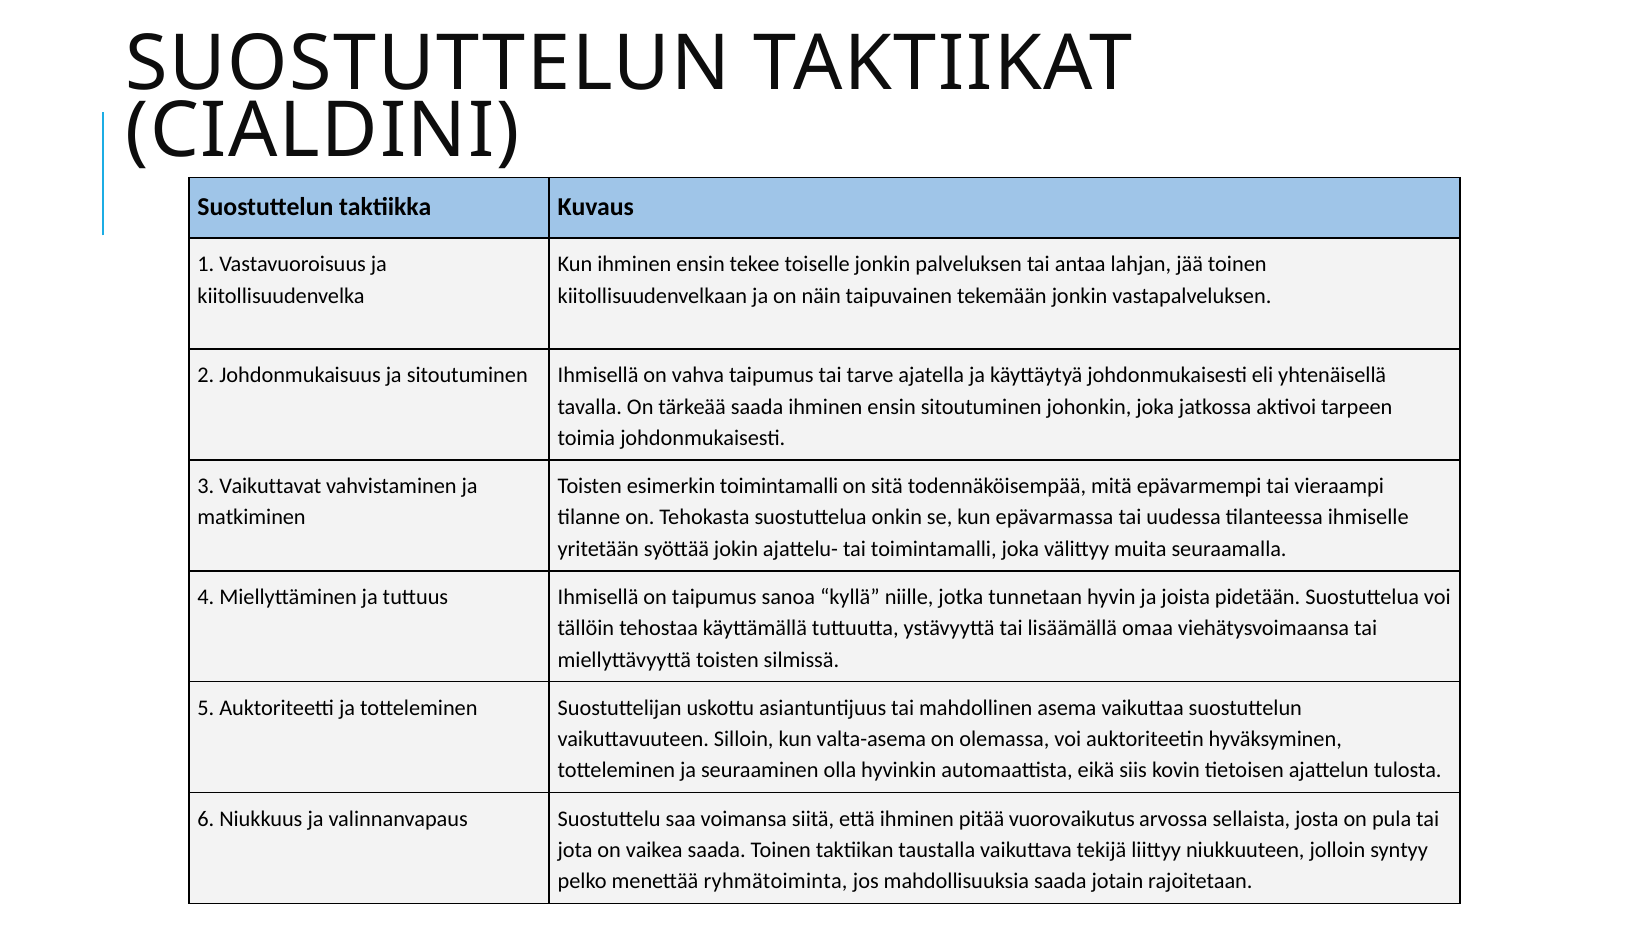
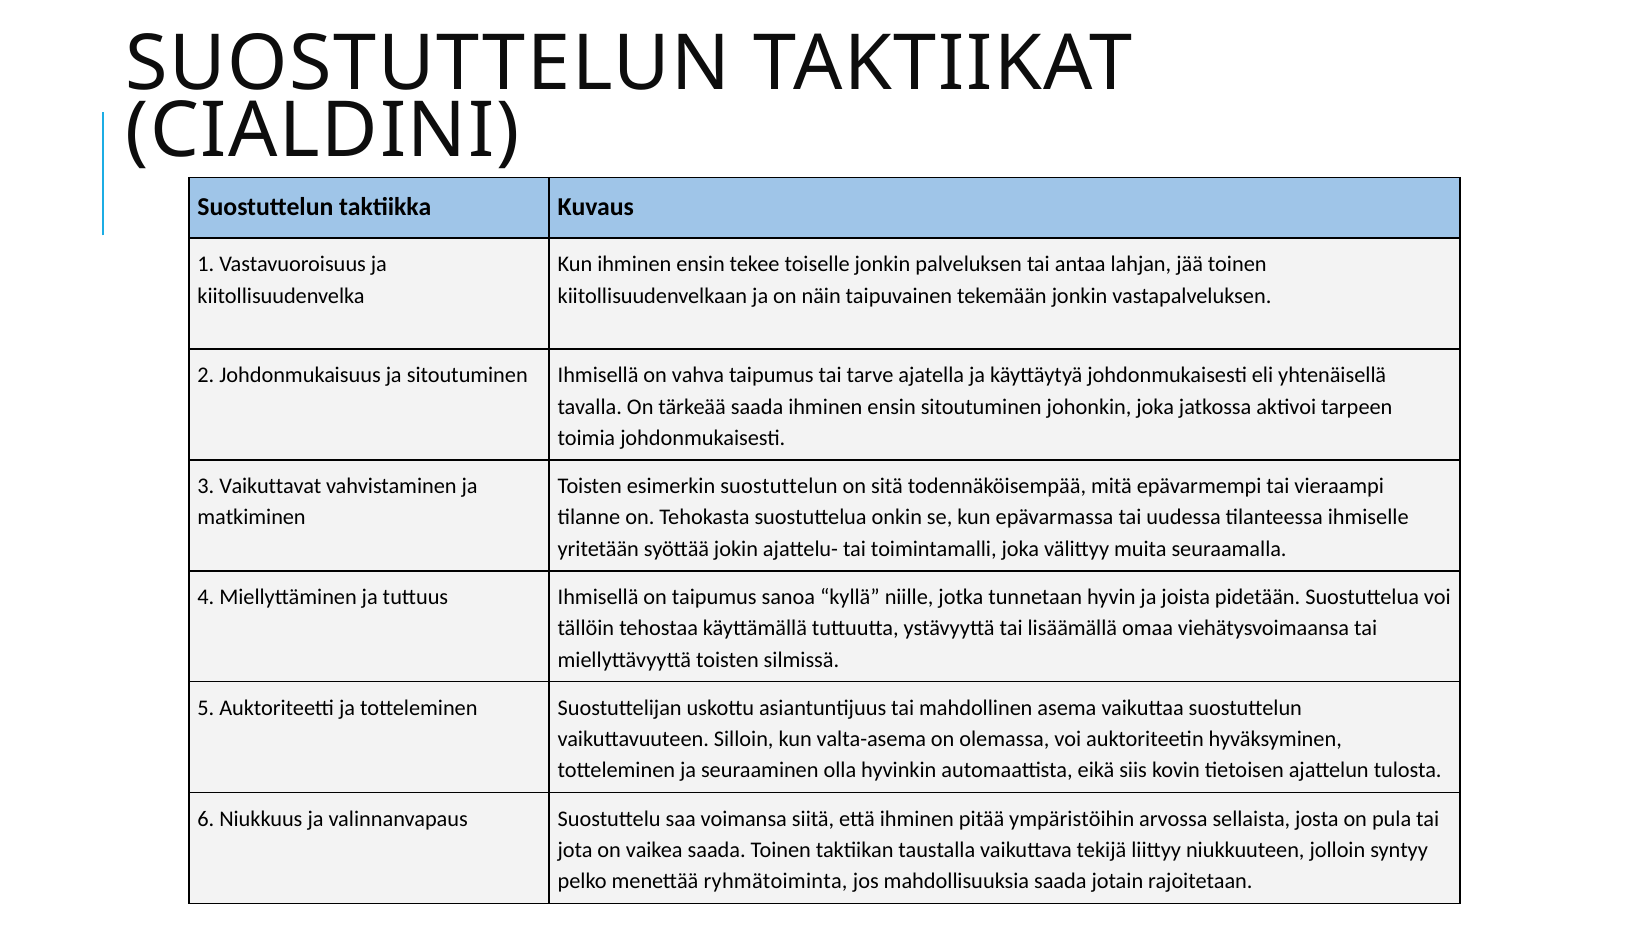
esimerkin toimintamalli: toimintamalli -> suostuttelun (779, 487)
vuorovaikutus: vuorovaikutus -> ympäristöihin (1072, 820)
